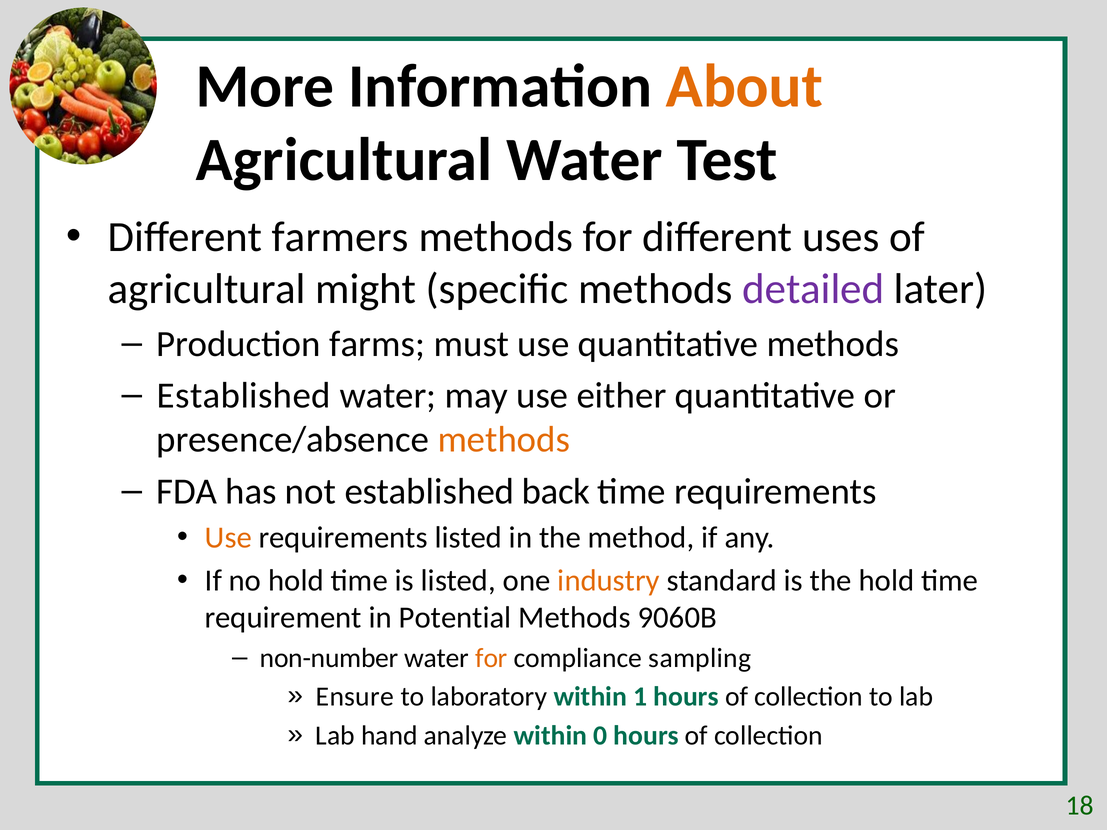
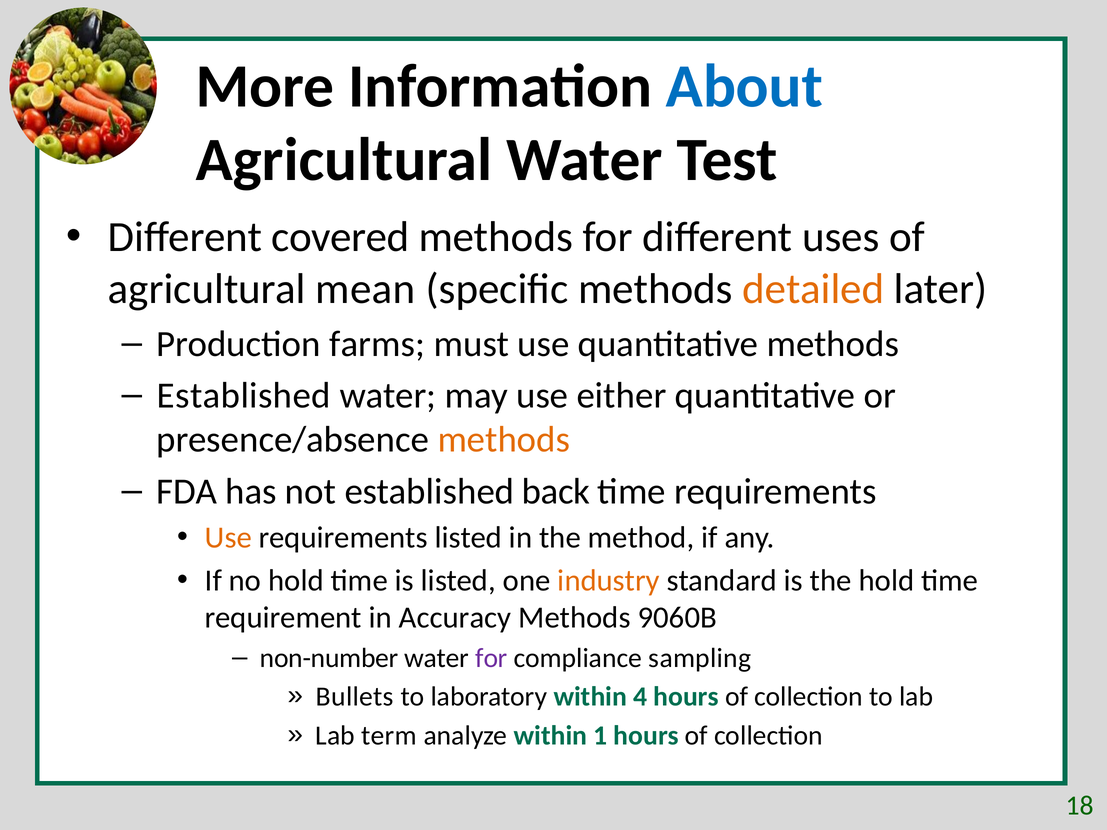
About colour: orange -> blue (745, 86)
farmers: farmers -> covered (340, 237)
might: might -> mean (365, 289)
detailed colour: purple -> orange (813, 289)
Potential: Potential -> Accuracy (455, 618)
for colour: orange -> purple (491, 658)
Ensure: Ensure -> Bullets (355, 697)
1: 1 -> 4 (640, 697)
hand: hand -> term (389, 736)
0: 0 -> 1 (600, 736)
